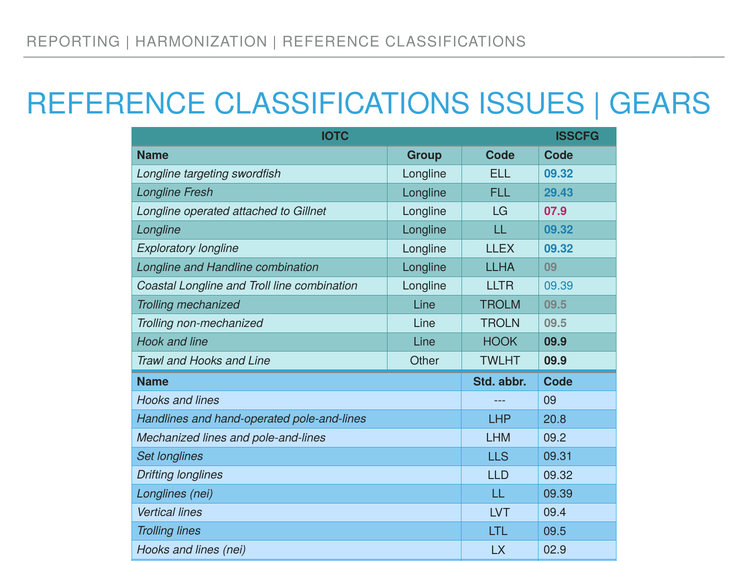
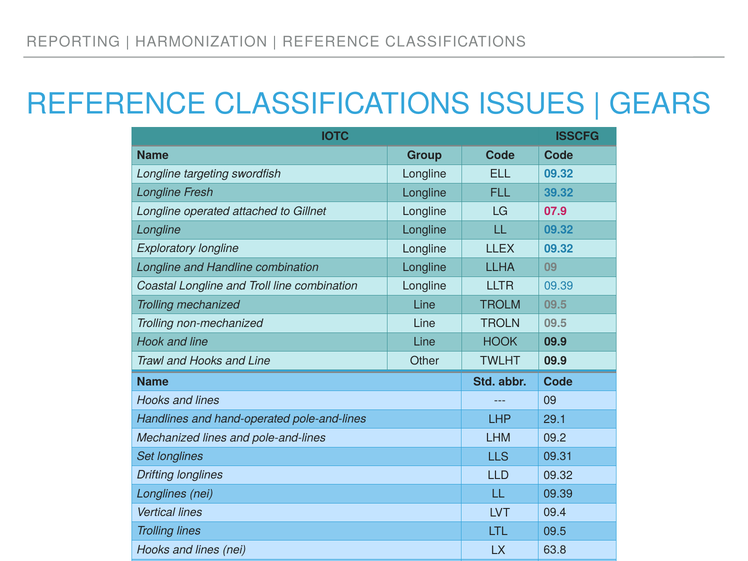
29.43: 29.43 -> 39.32 (559, 193)
20.8: 20.8 -> 29.1 (555, 419)
02.9: 02.9 -> 63.8 (555, 550)
